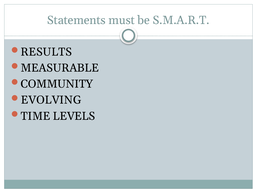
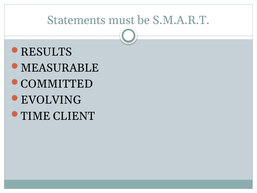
COMMUNITY: COMMUNITY -> COMMITTED (57, 84)
LEVELS: LEVELS -> CLIENT (74, 116)
